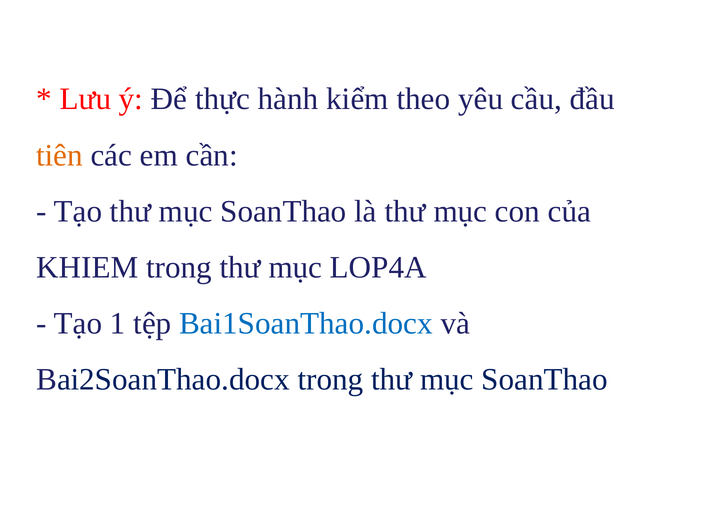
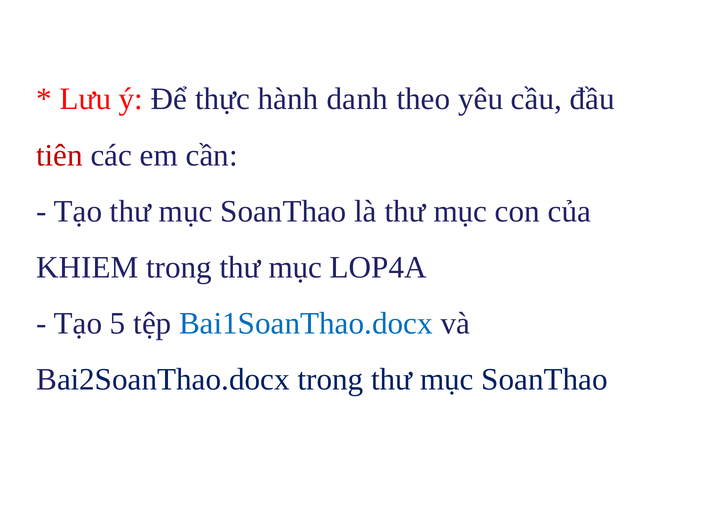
kiểm: kiểm -> danh (357, 99)
tiên colour: orange -> red (60, 155)
1: 1 -> 5 (118, 323)
